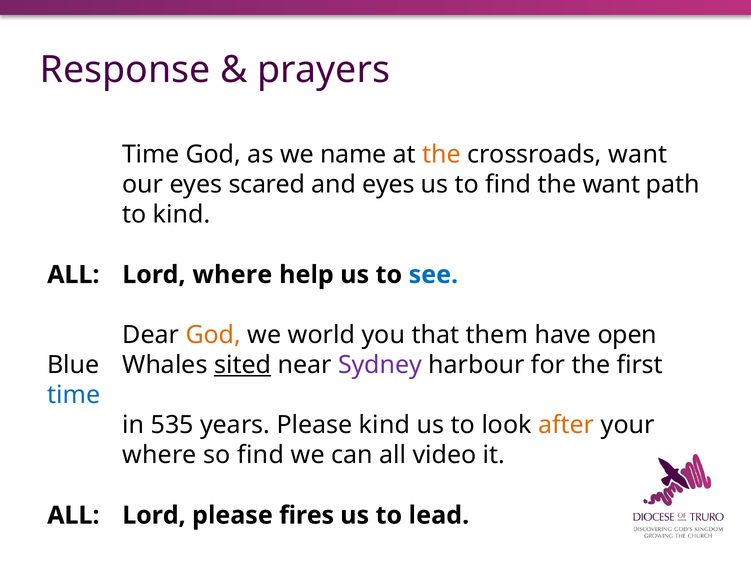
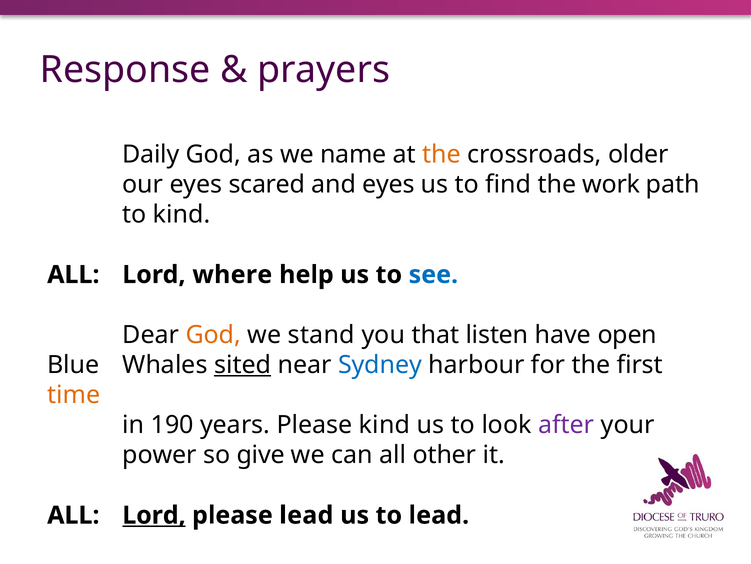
Time: Time -> Daily (151, 154)
crossroads want: want -> older (638, 154)
the want: want -> work (611, 184)
world: world -> stand (321, 334)
them: them -> listen (497, 334)
Sydney colour: purple -> blue (380, 364)
time colour: blue -> orange (74, 395)
535: 535 -> 190 (172, 425)
after colour: orange -> purple (566, 425)
where: where -> power (160, 455)
so find: find -> give (261, 455)
video: video -> other (444, 455)
Lord underline: none -> present (154, 515)
please fires: fires -> lead (306, 515)
